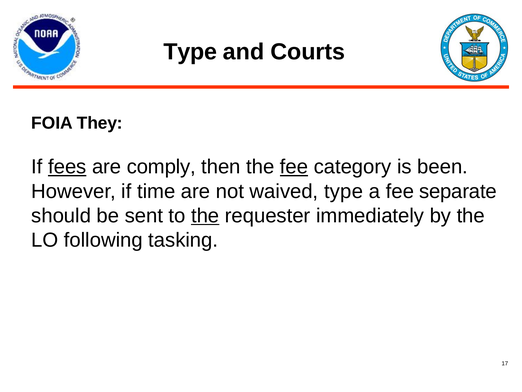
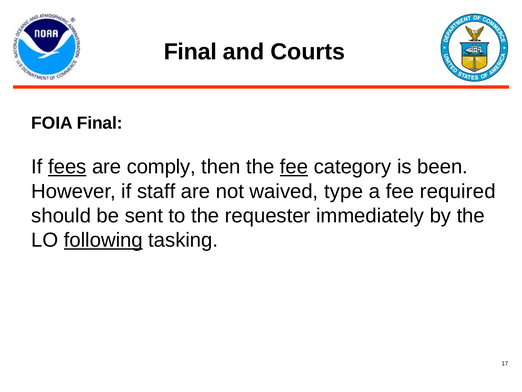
Type: Type -> Final (190, 52)
FOIA They: They -> Final (100, 123)
time: time -> staff (156, 191)
separate: separate -> required (458, 191)
the underline: present -> none (205, 215)
following underline: none -> present (103, 240)
